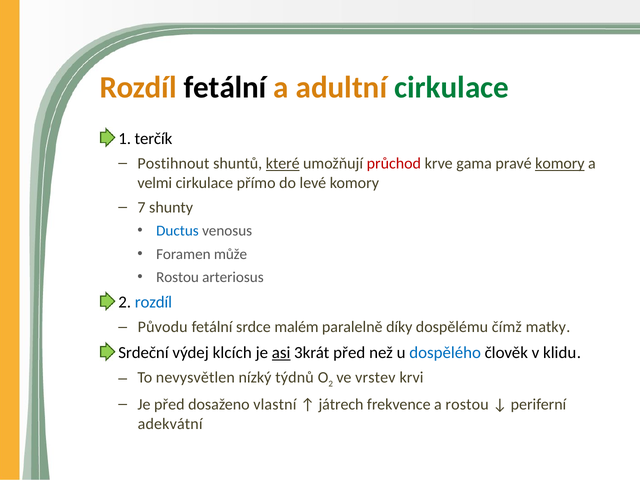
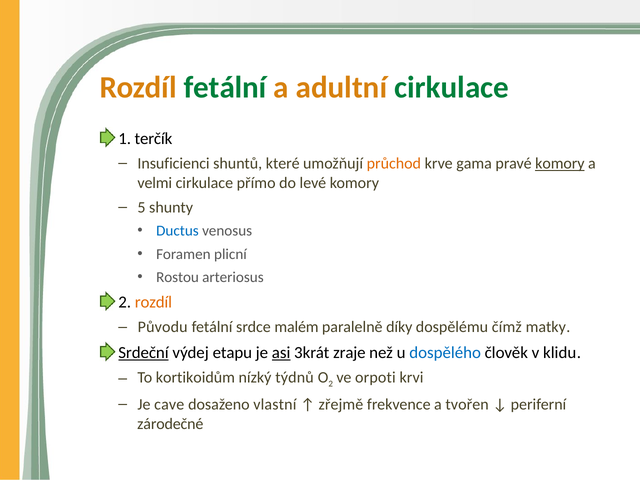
fetální colour: black -> green (225, 88)
Postihnout: Postihnout -> Insuficienci (174, 164)
které underline: present -> none (283, 164)
průchod colour: red -> orange (394, 164)
7: 7 -> 5 (142, 207)
může: může -> plicní (230, 254)
rozdíl colour: blue -> orange (153, 302)
Srdeční underline: none -> present (143, 353)
klcích: klcích -> etapu (232, 353)
3krát před: před -> zraje (349, 353)
nevysvětlen: nevysvětlen -> kortikoidům (195, 378)
vrstev: vrstev -> orpoti (375, 378)
Je před: před -> cave (169, 405)
játrech: játrech -> zřejmě (341, 405)
a rostou: rostou -> tvořen (467, 405)
adekvátní: adekvátní -> zárodečné (170, 424)
